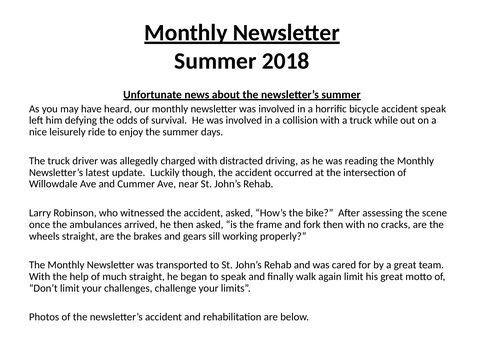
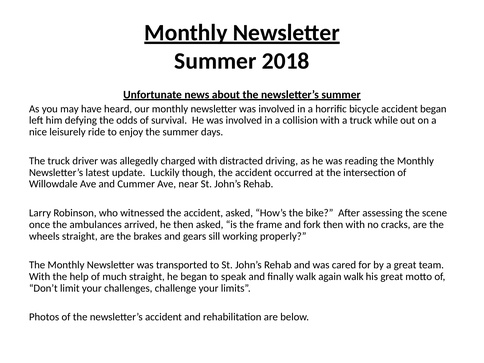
accident speak: speak -> began (433, 109)
again limit: limit -> walk (354, 277)
